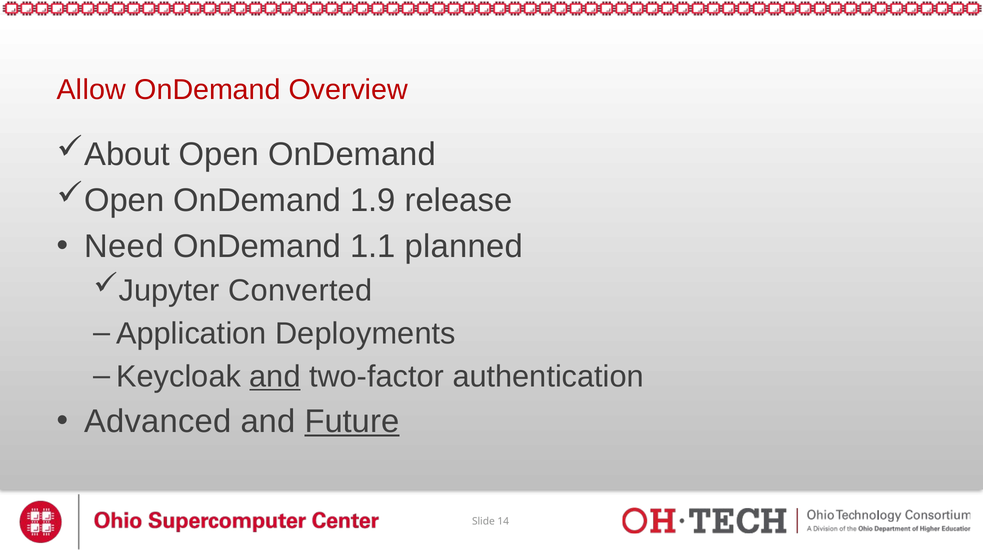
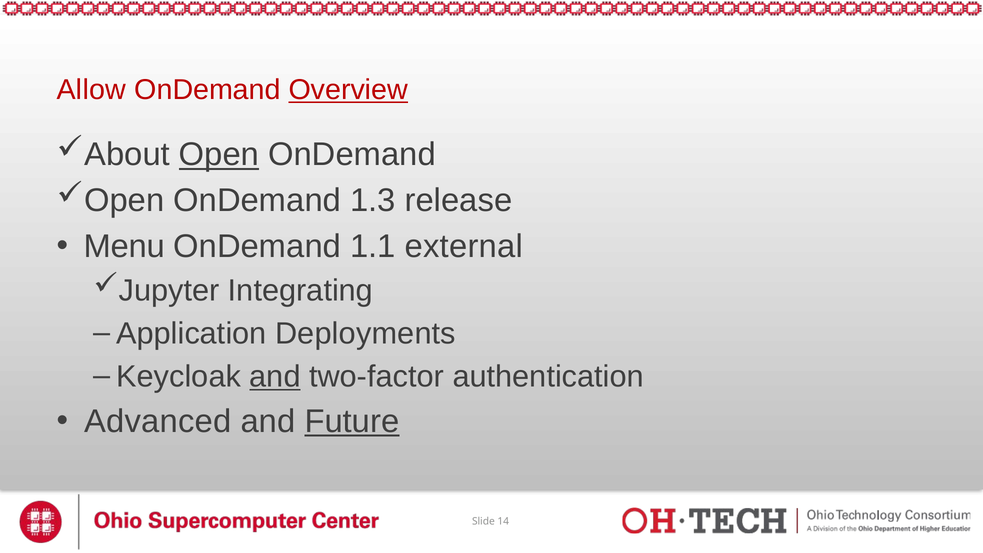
Overview underline: none -> present (348, 90)
Open underline: none -> present (219, 155)
1.9: 1.9 -> 1.3 (373, 201)
Need: Need -> Menu (124, 246)
planned: planned -> external (464, 246)
Converted: Converted -> Integrating (300, 291)
